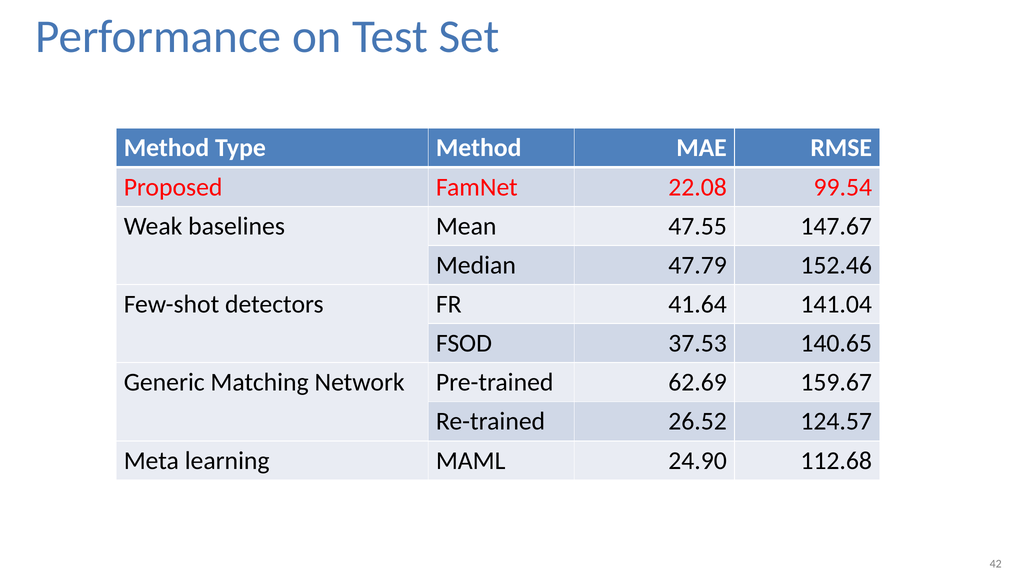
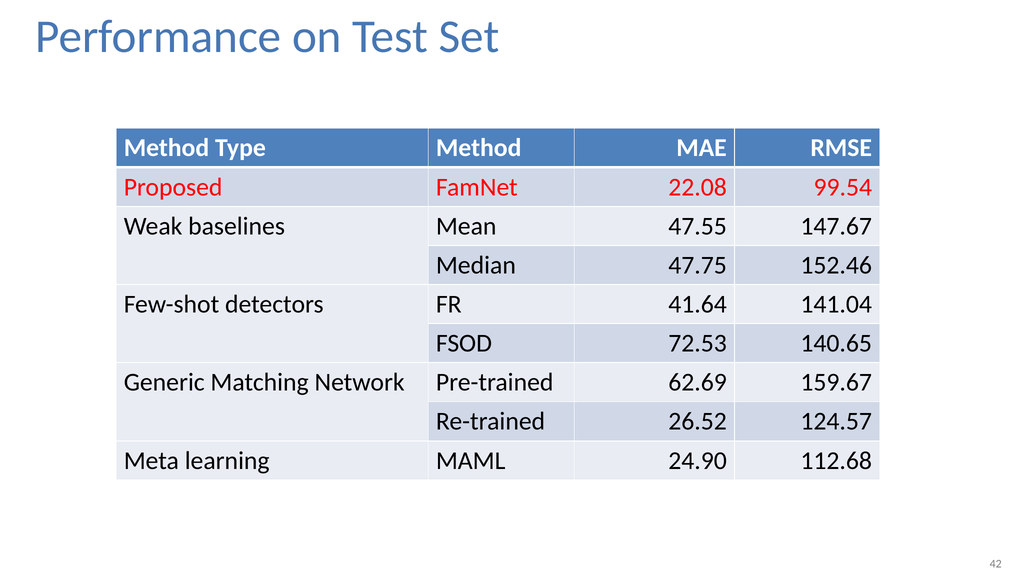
47.79: 47.79 -> 47.75 (698, 265)
37.53: 37.53 -> 72.53 (698, 344)
